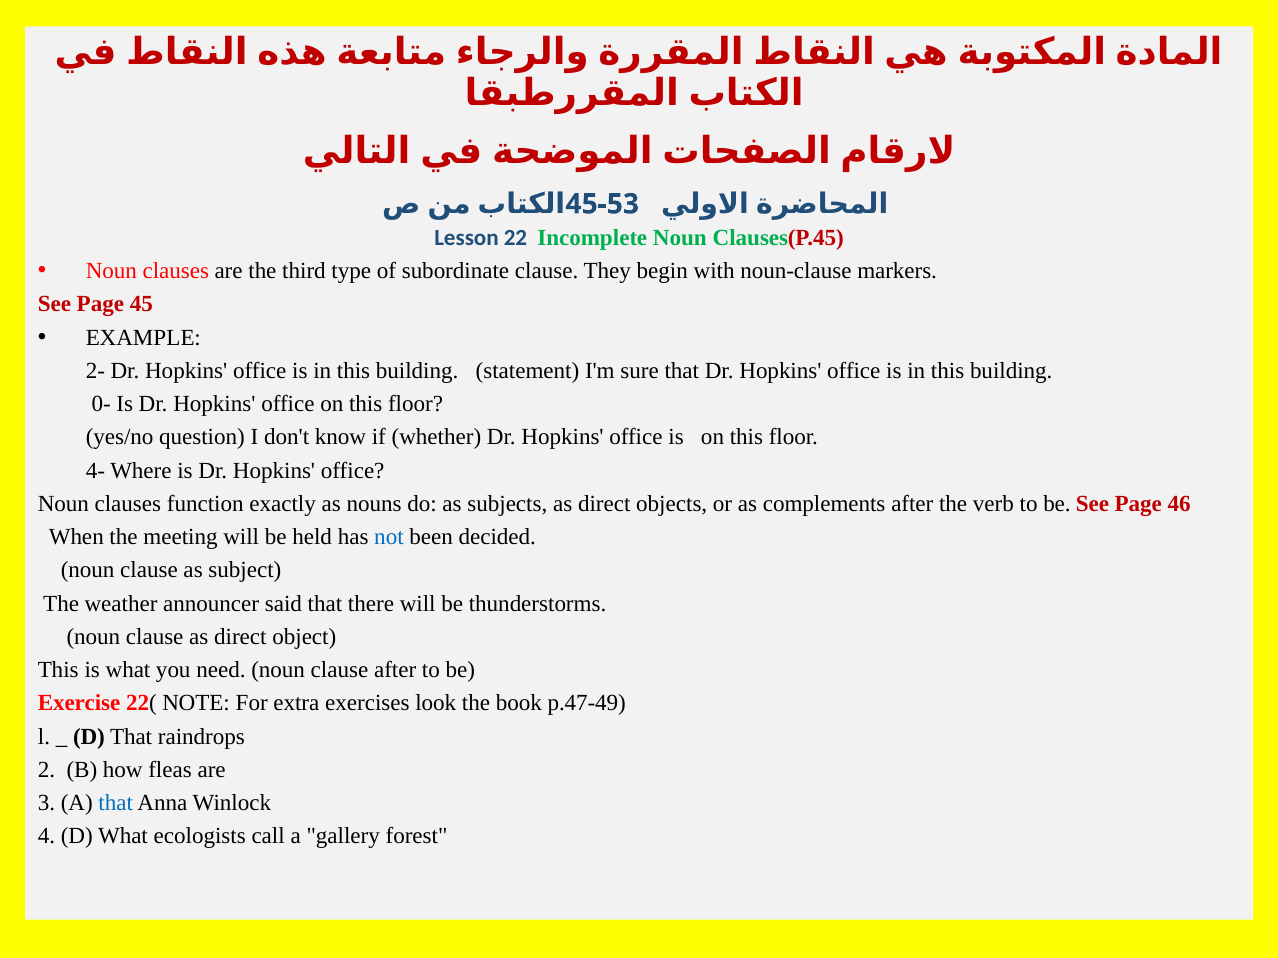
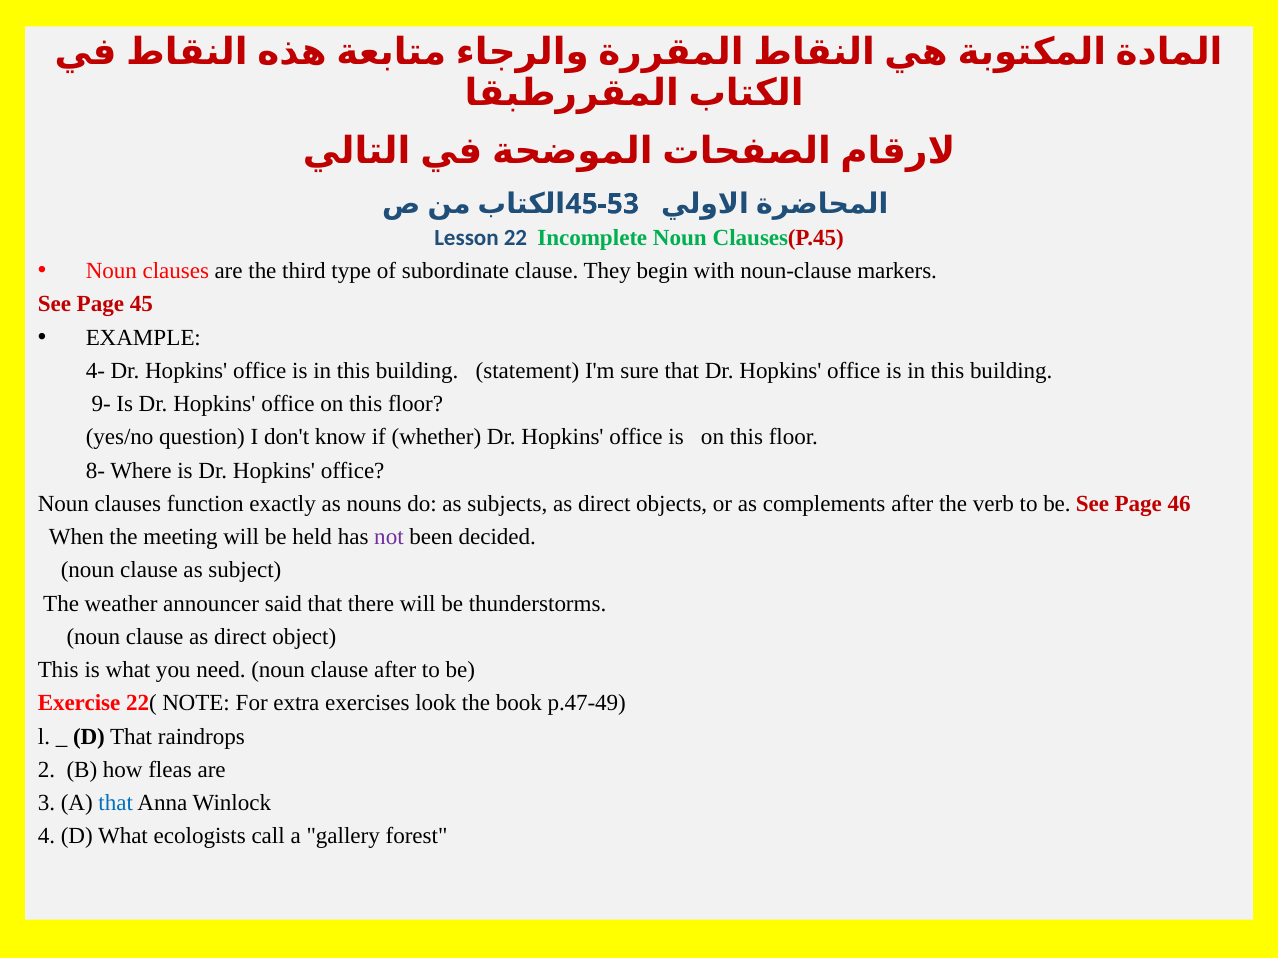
2-: 2- -> 4- (95, 371)
0-: 0- -> 9- (101, 404)
4-: 4- -> 8- (95, 471)
not colour: blue -> purple (389, 537)
